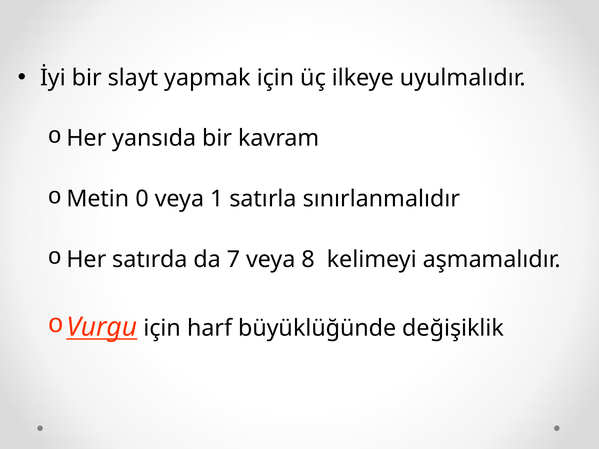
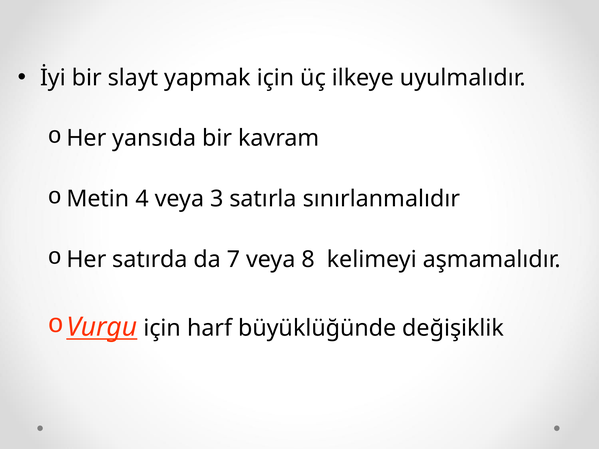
0: 0 -> 4 (142, 199)
1: 1 -> 3 (217, 199)
